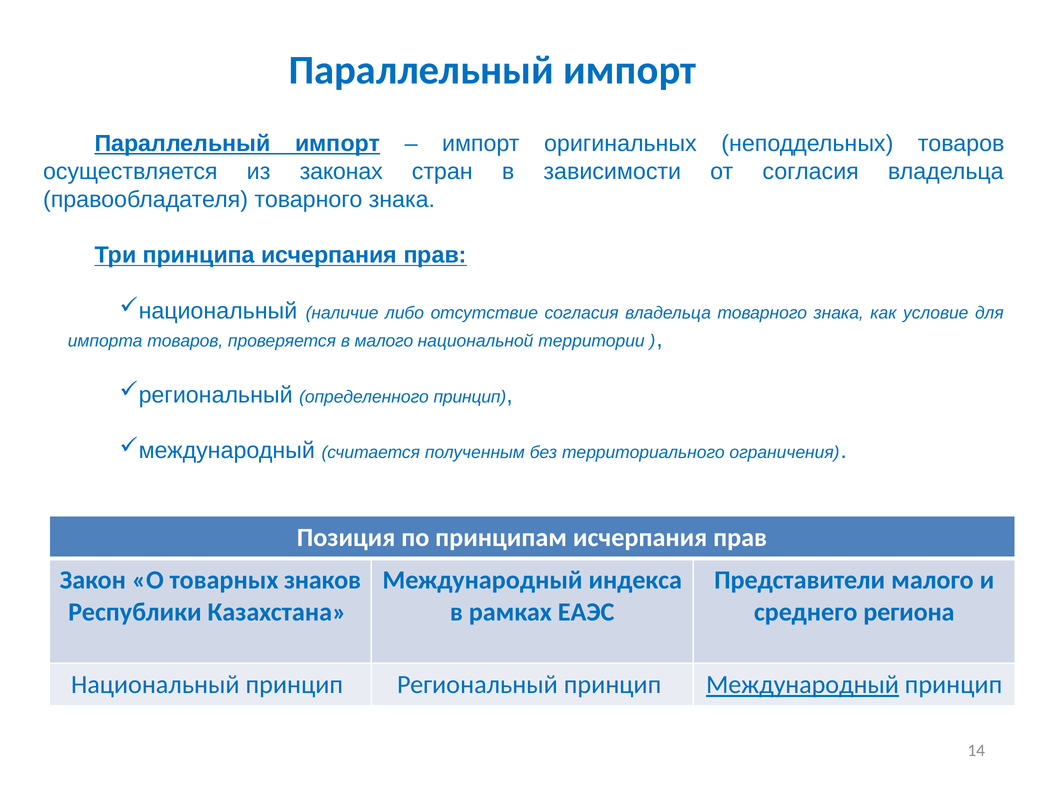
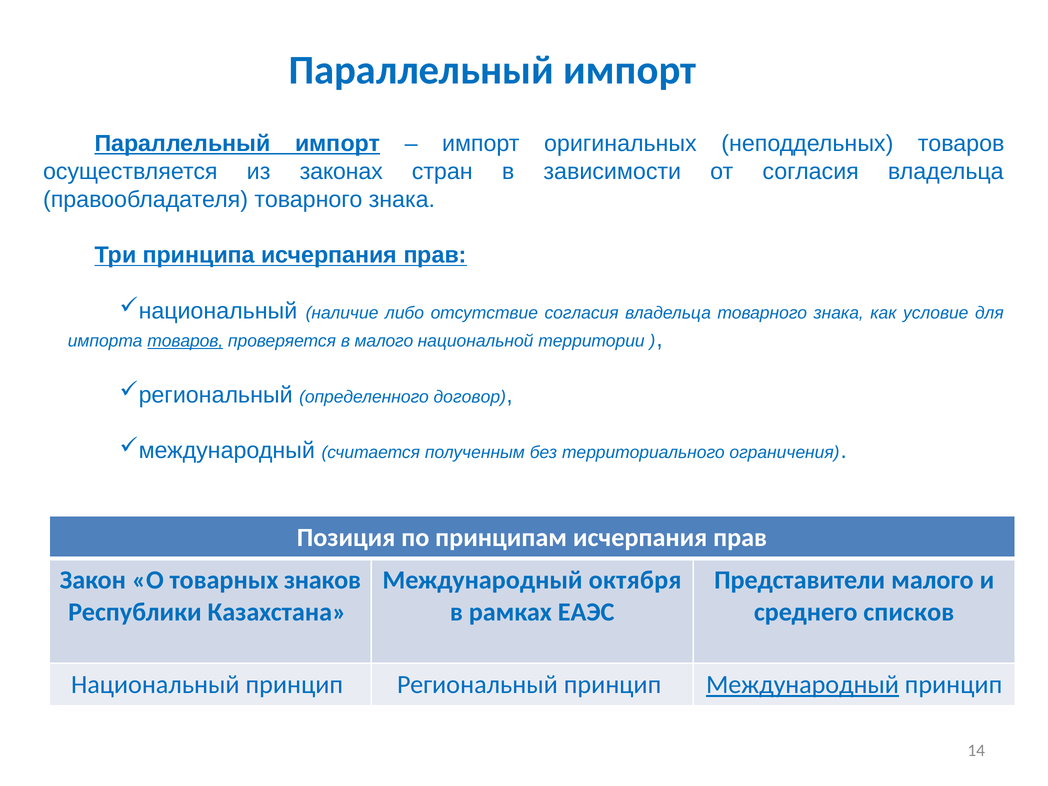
товаров underline: none -> present (185, 341)
определенного принцип: принцип -> договор (470, 397)
индекса: индекса -> октября (635, 580)
региона: региона -> списков (909, 612)
